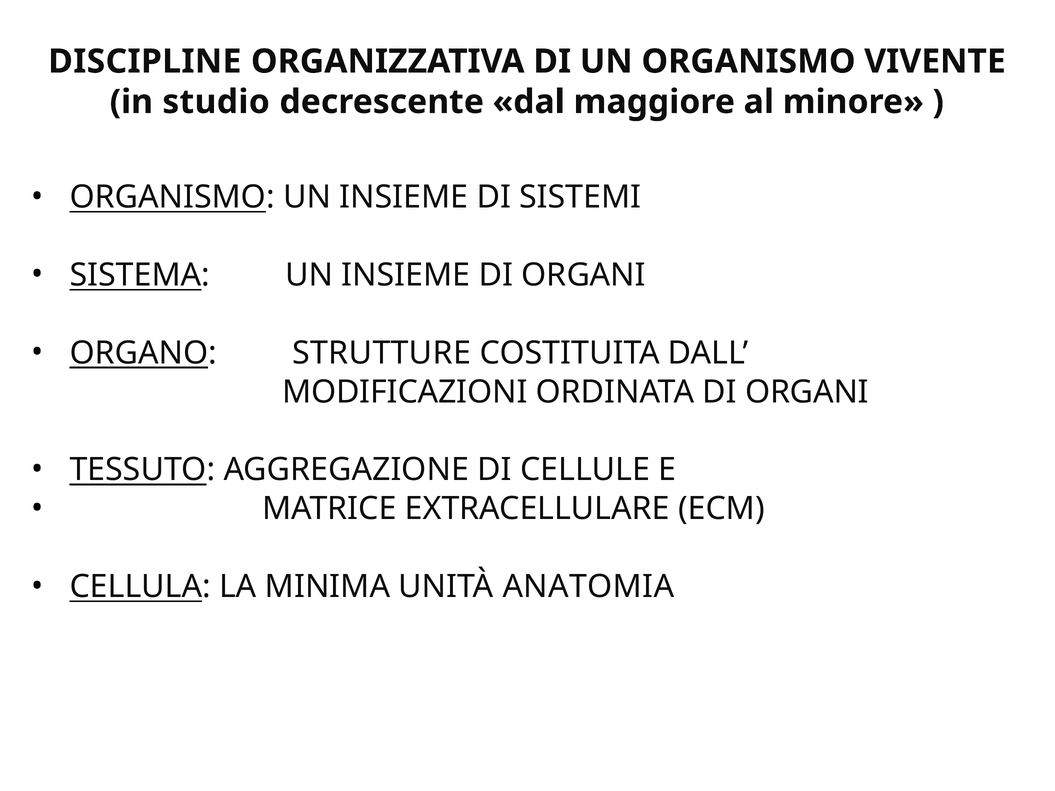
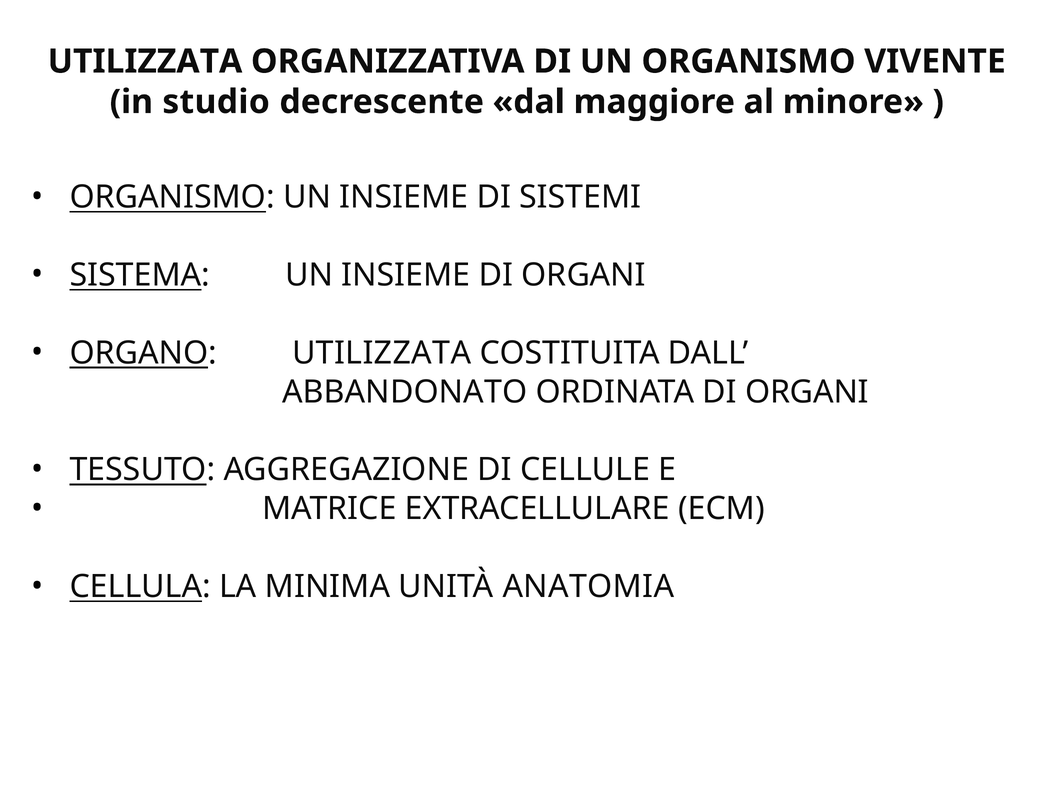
DISCIPLINE: DISCIPLINE -> UTILIZZATA (145, 62)
ORGANO STRUTTURE: STRUTTURE -> UTILIZZATA (382, 353)
MODIFICAZIONI: MODIFICAZIONI -> ABBANDONATO (405, 392)
